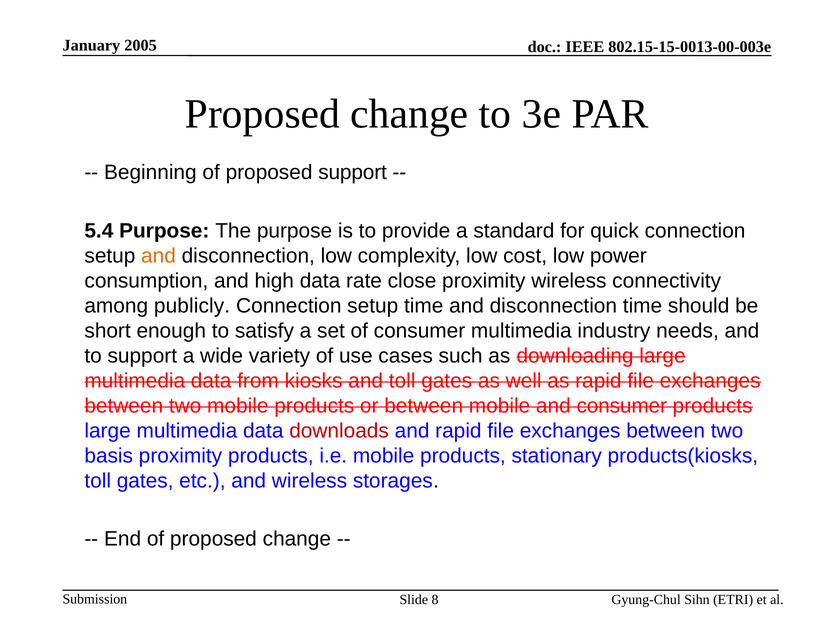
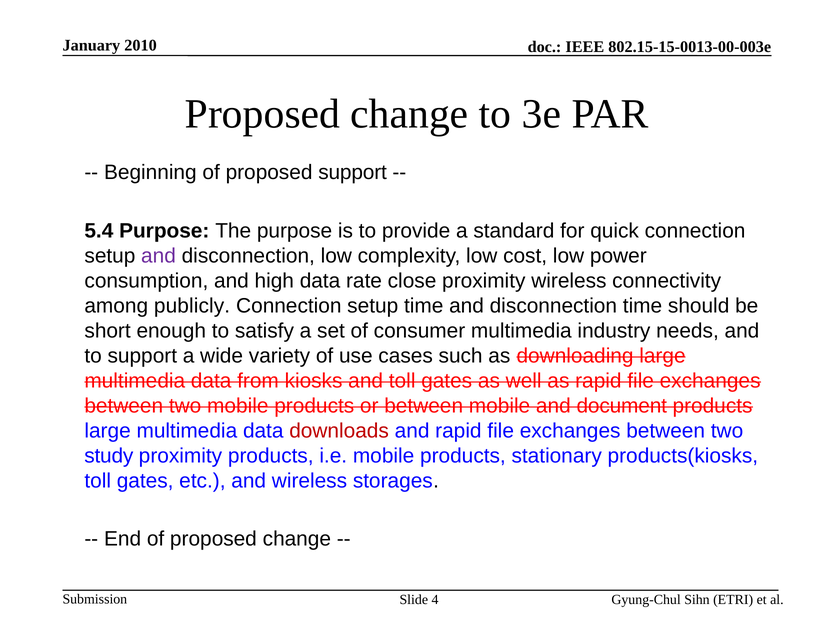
2005: 2005 -> 2010 (141, 46)
and colour: orange -> purple (158, 256)
and consumer: consumer -> document (622, 406)
basis: basis -> study (109, 456)
8: 8 -> 4 (435, 600)
